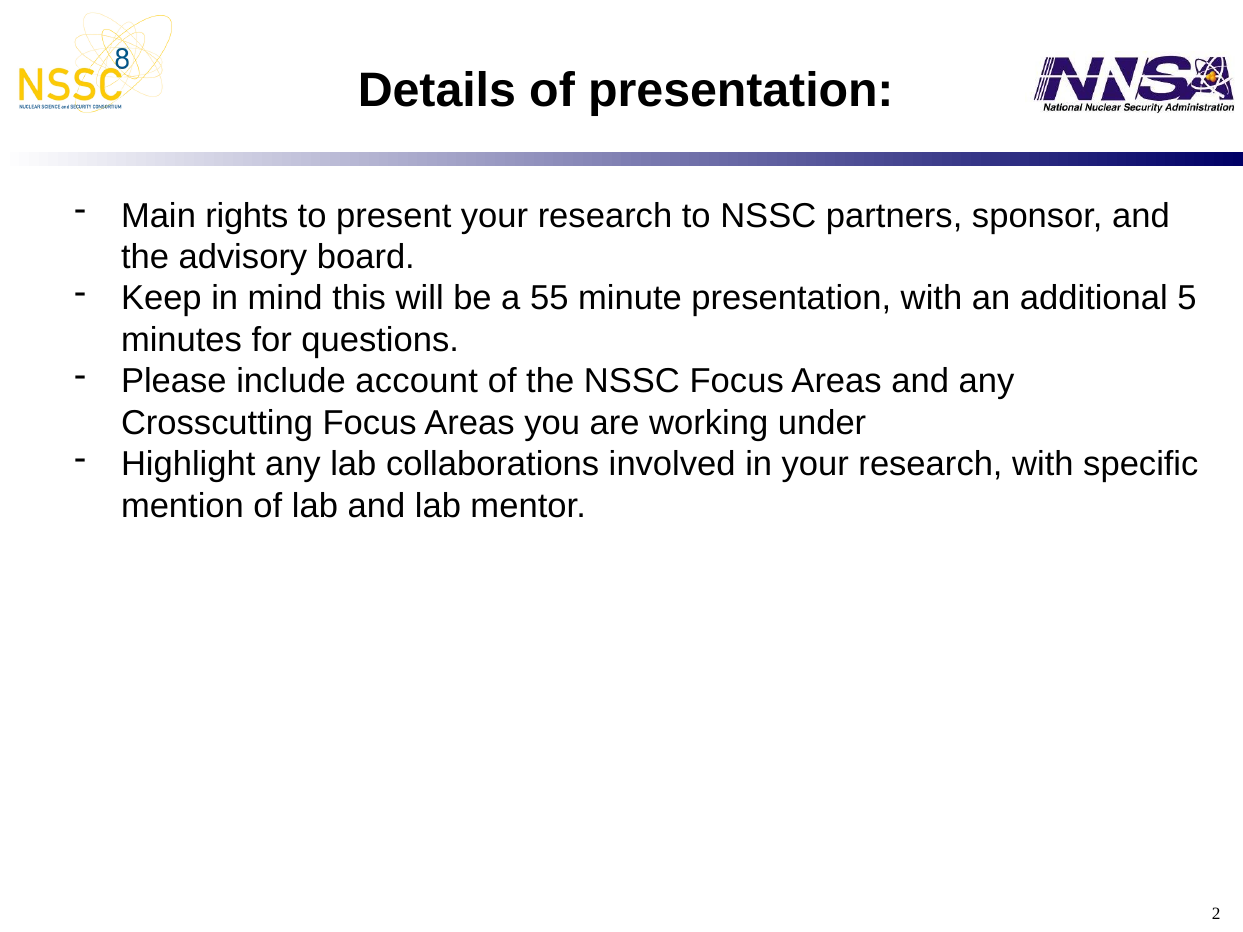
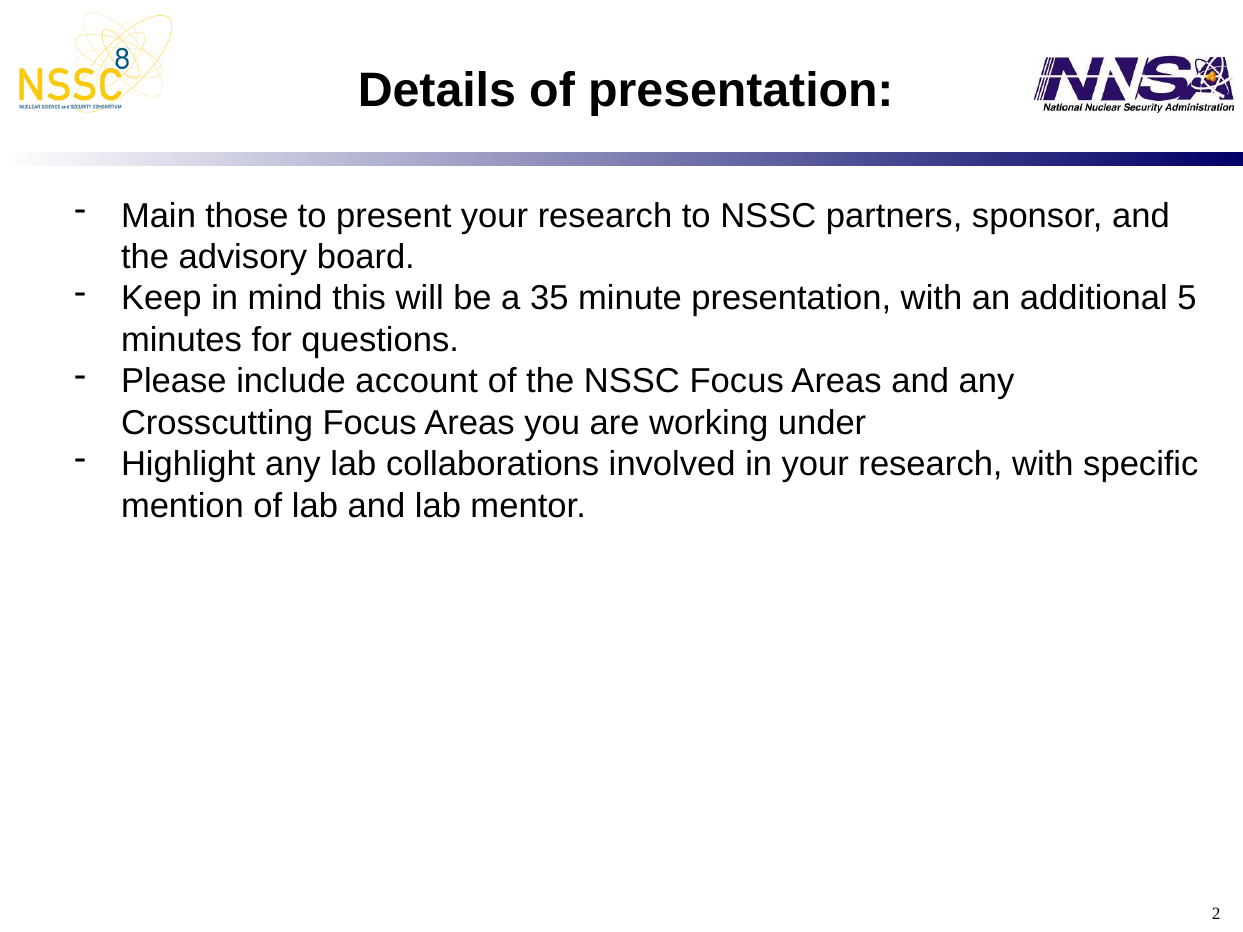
rights: rights -> those (247, 216)
55: 55 -> 35 (549, 299)
